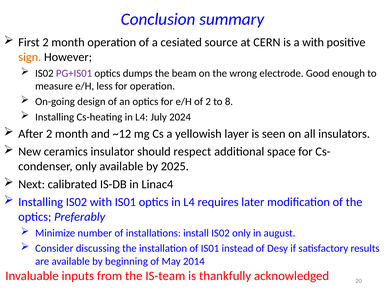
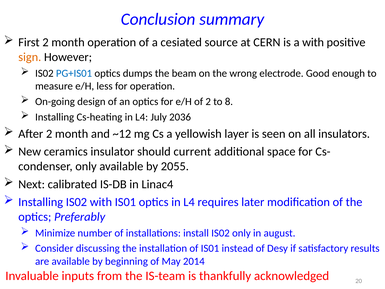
PG+IS01 colour: purple -> blue (74, 73)
2024: 2024 -> 2036 (180, 117)
respect: respect -> current (192, 152)
2025: 2025 -> 2055 (175, 166)
